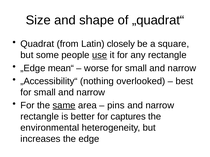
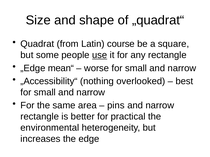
closely: closely -> course (121, 44)
same underline: present -> none (64, 106)
captures: captures -> practical (128, 117)
